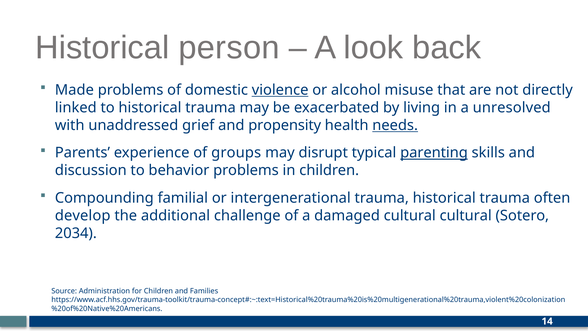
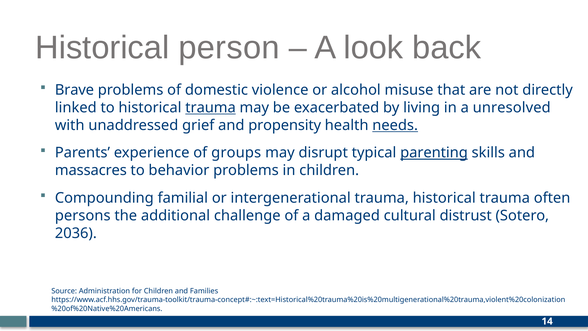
Made: Made -> Brave (74, 90)
violence underline: present -> none (280, 90)
trauma underline: none -> present (211, 108)
discussion: discussion -> massacres (91, 170)
develop: develop -> persons (83, 215)
cultural cultural: cultural -> distrust (466, 215)
2034: 2034 -> 2036 (76, 233)
